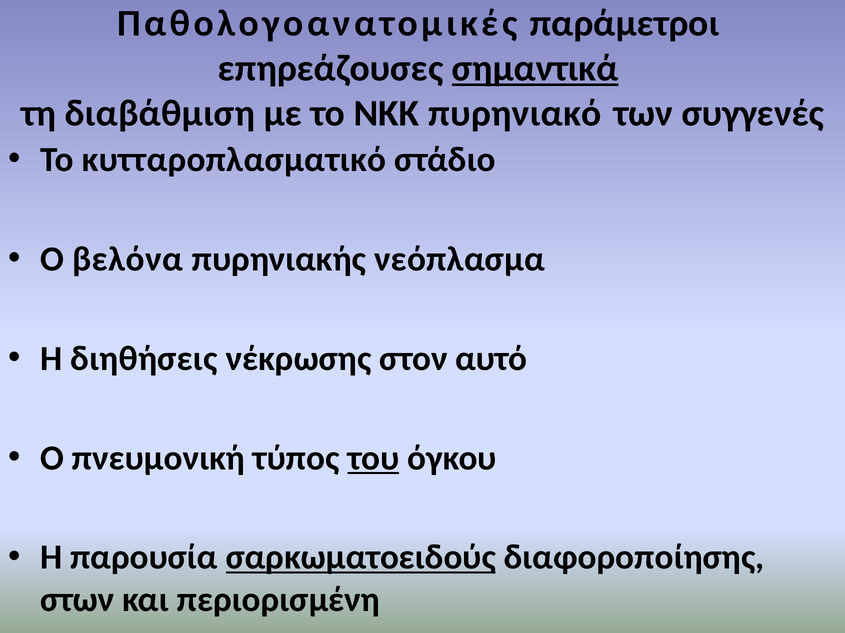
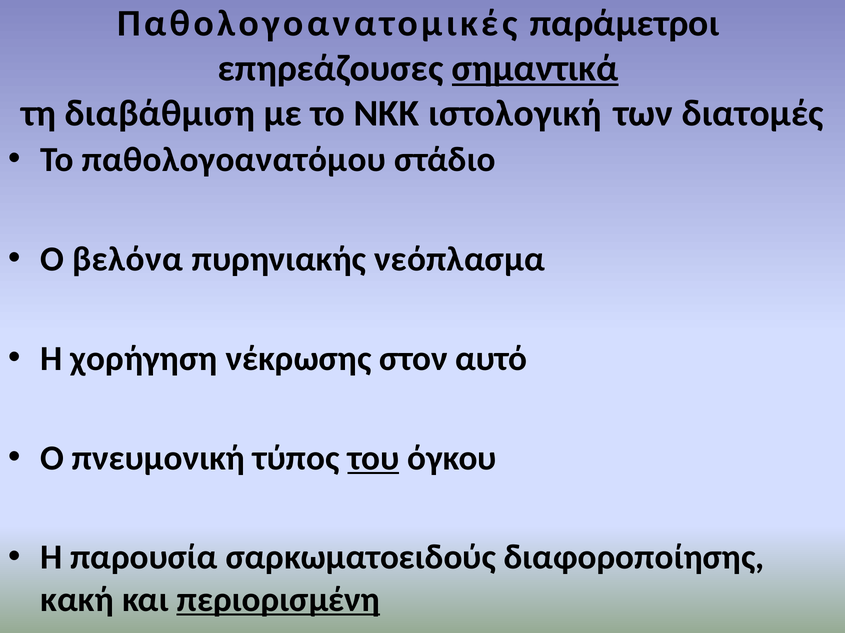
πυρηνιακό: πυρηνιακό -> ιστολογική (515, 114)
συγγενές: συγγενές -> διατομές (753, 114)
κυτταροπλασματικό: κυτταροπλασματικό -> παθολογοανατόμου (234, 160)
διηθήσεις: διηθήσεις -> χορήγηση (144, 359)
σαρκωματοειδούς underline: present -> none (361, 558)
στων: στων -> κακή (77, 600)
περιορισμένη underline: none -> present (278, 600)
